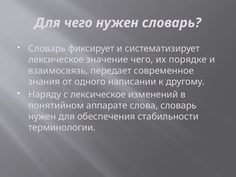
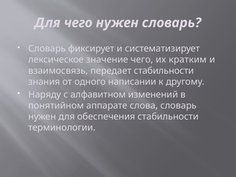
порядке: порядке -> кратким (188, 60)
передает современное: современное -> стабильности (164, 71)
с лексическое: лексическое -> алфавитном (98, 95)
